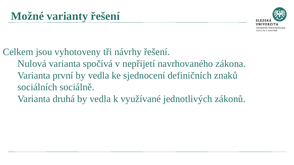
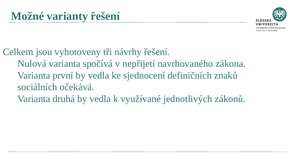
sociálně: sociálně -> očekává (77, 87)
